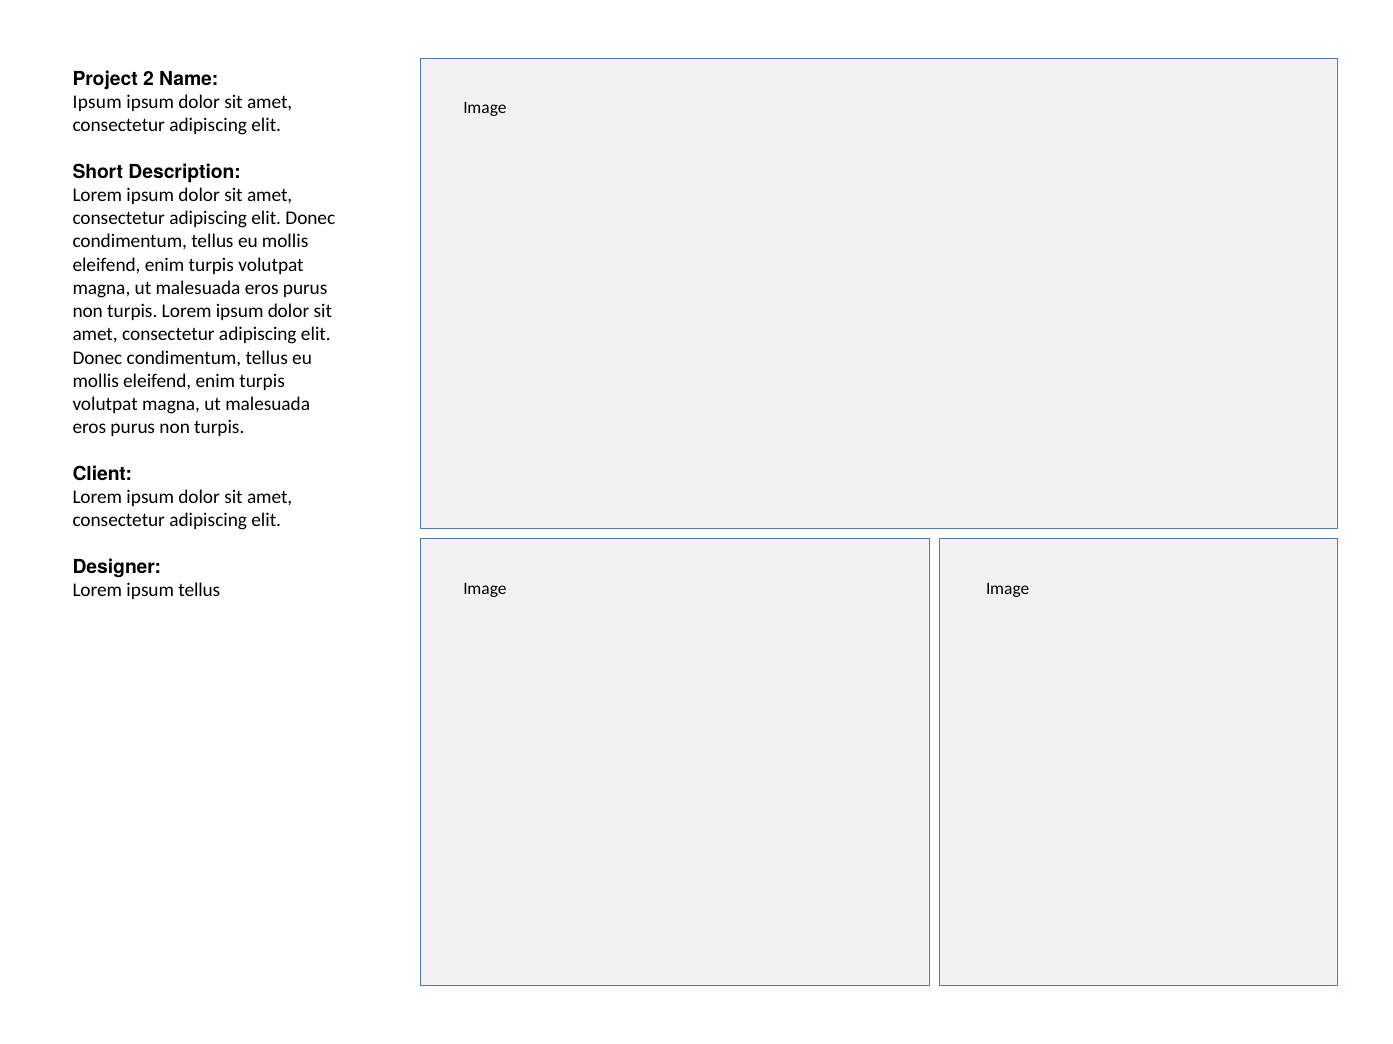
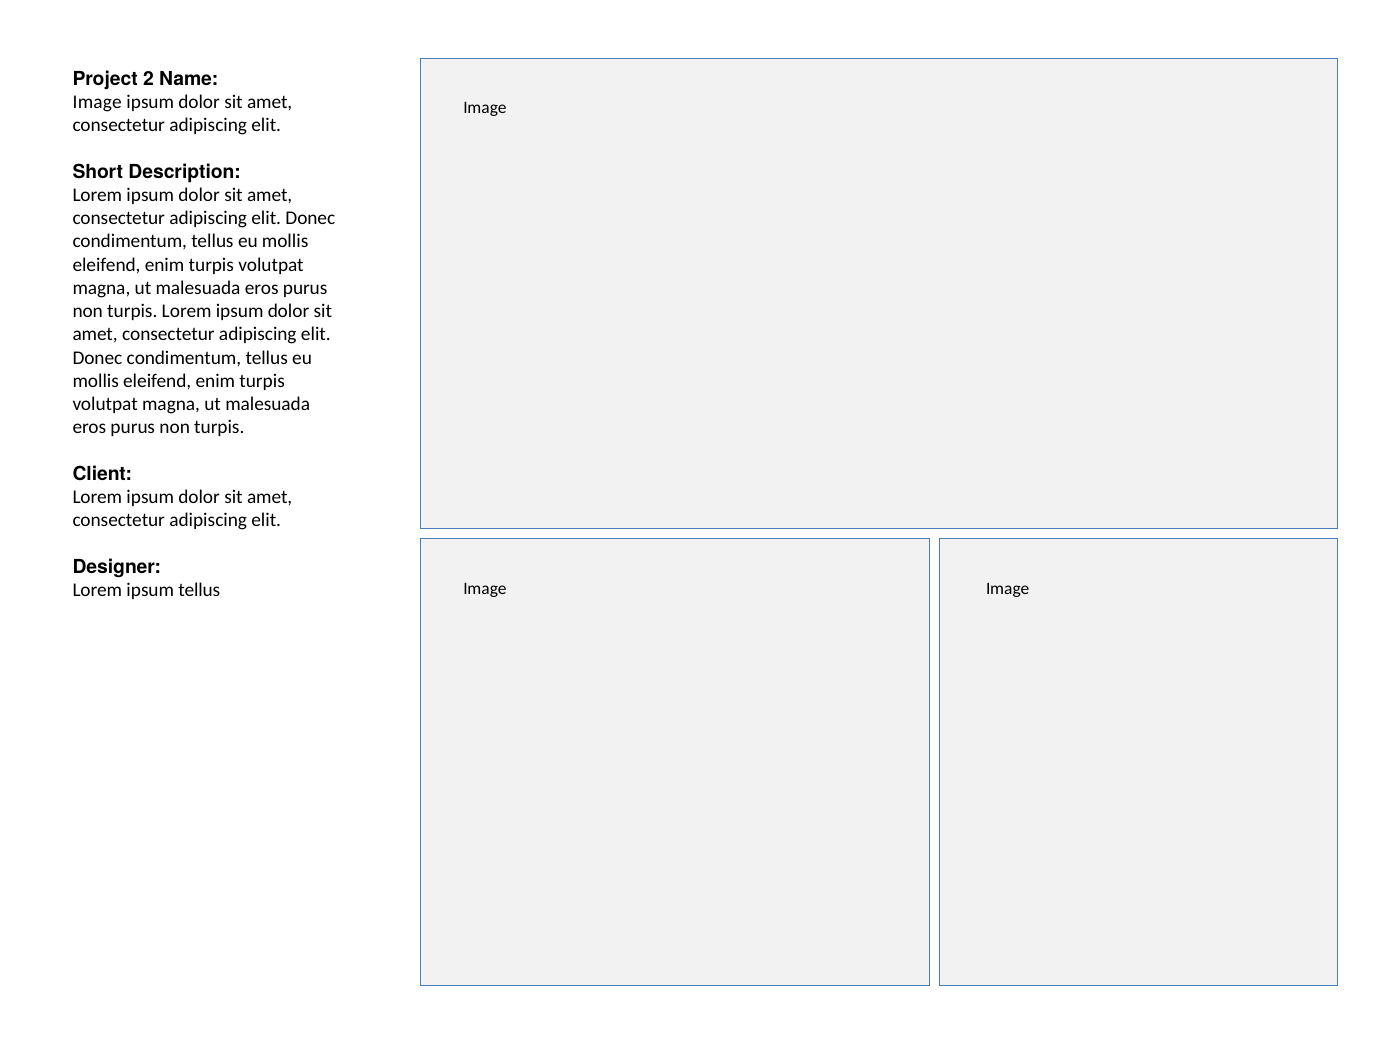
Ipsum: Ipsum -> Image (97, 102)
